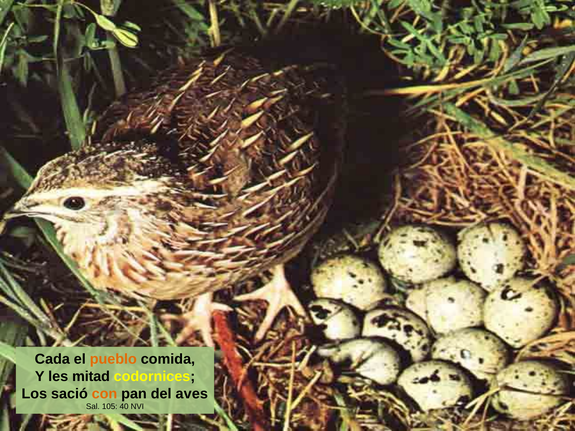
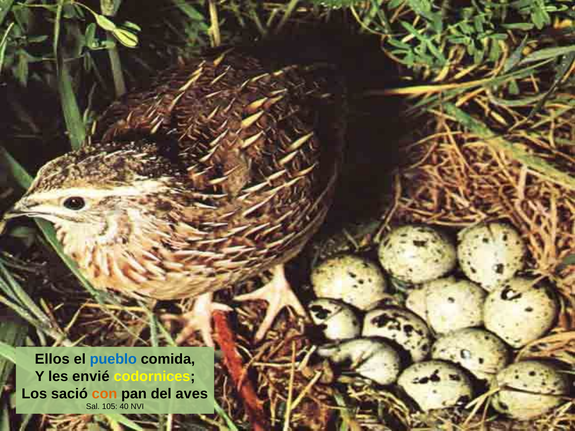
Cada: Cada -> Ellos (52, 359)
pueblo colour: orange -> blue (113, 359)
mitad: mitad -> envié (91, 377)
